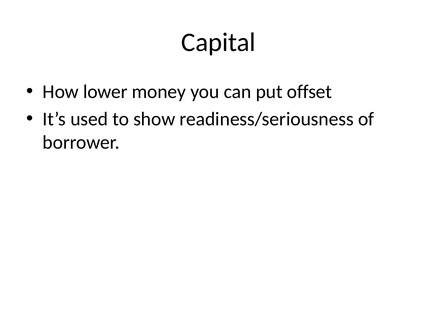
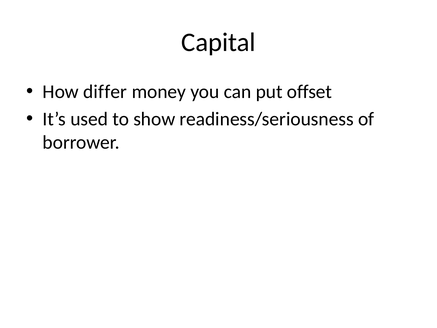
lower: lower -> differ (105, 92)
